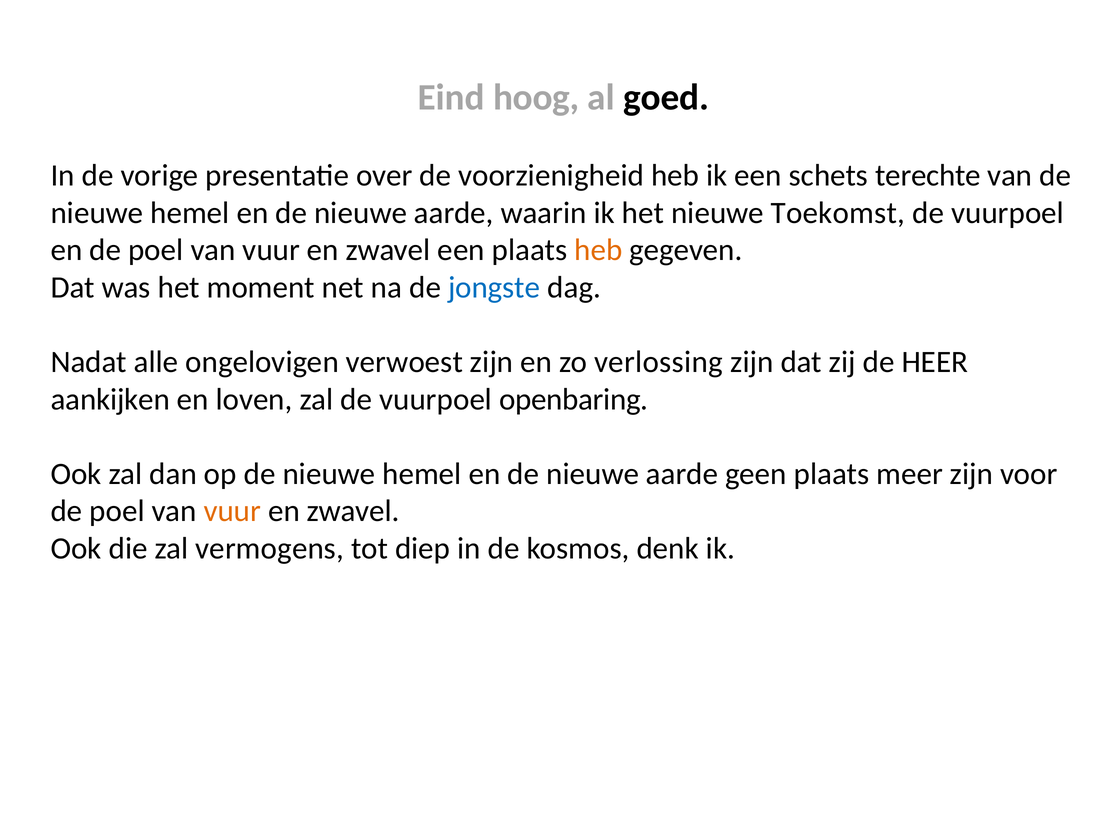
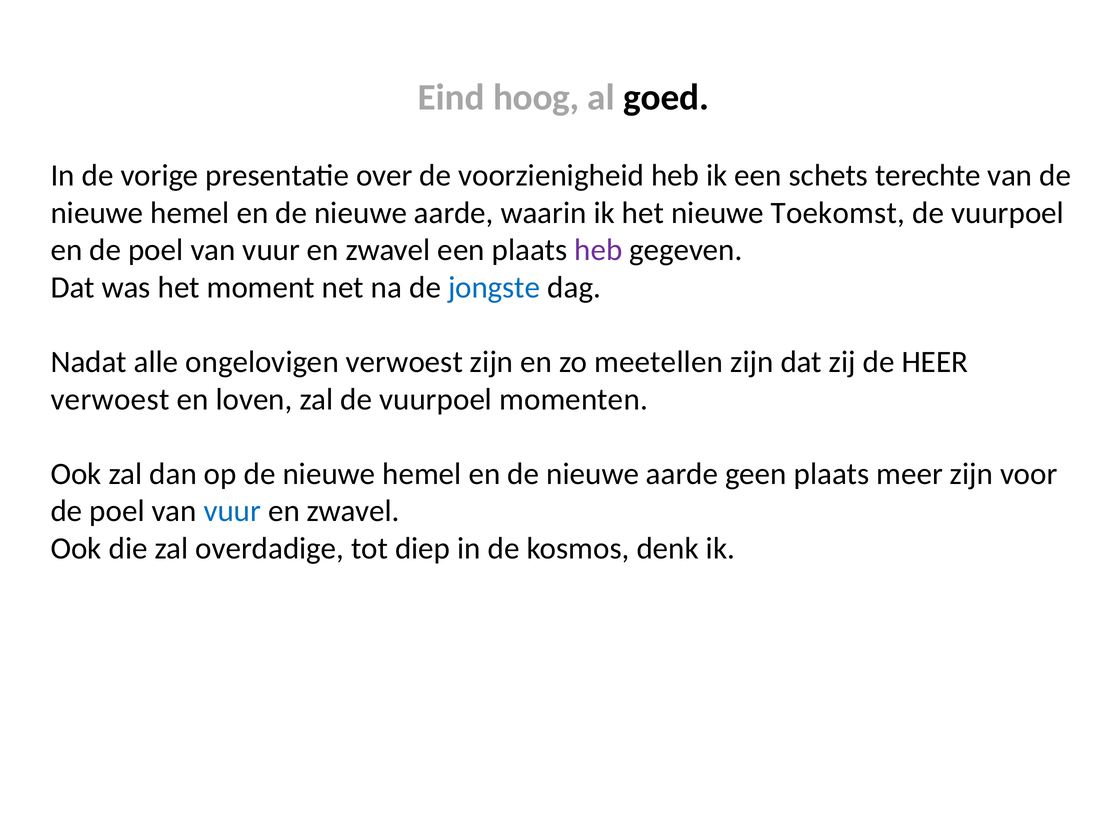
heb colour: orange -> purple (598, 250)
verlossing: verlossing -> meetellen (659, 362)
aankijken: aankijken -> verwoest (110, 399)
openbaring: openbaring -> momenten (573, 399)
vuur colour: orange -> blue (232, 511)
vermogens: vermogens -> overdadige (270, 548)
